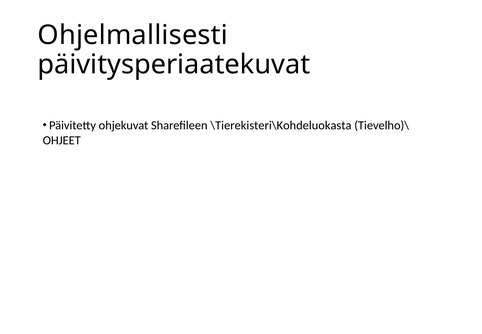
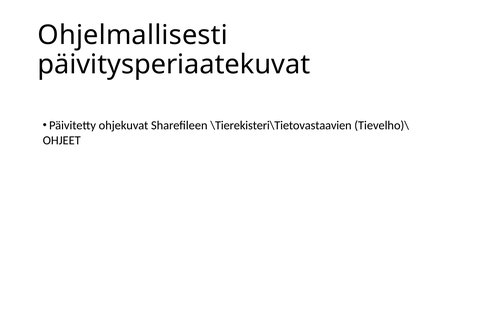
\Tierekisteri\Kohdeluokasta: \Tierekisteri\Kohdeluokasta -> \Tierekisteri\Tietovastaavien (281, 125)
